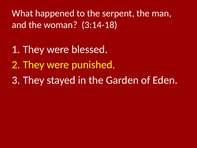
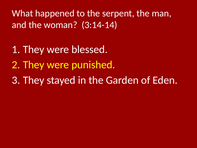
3:14-18: 3:14-18 -> 3:14-14 (99, 25)
